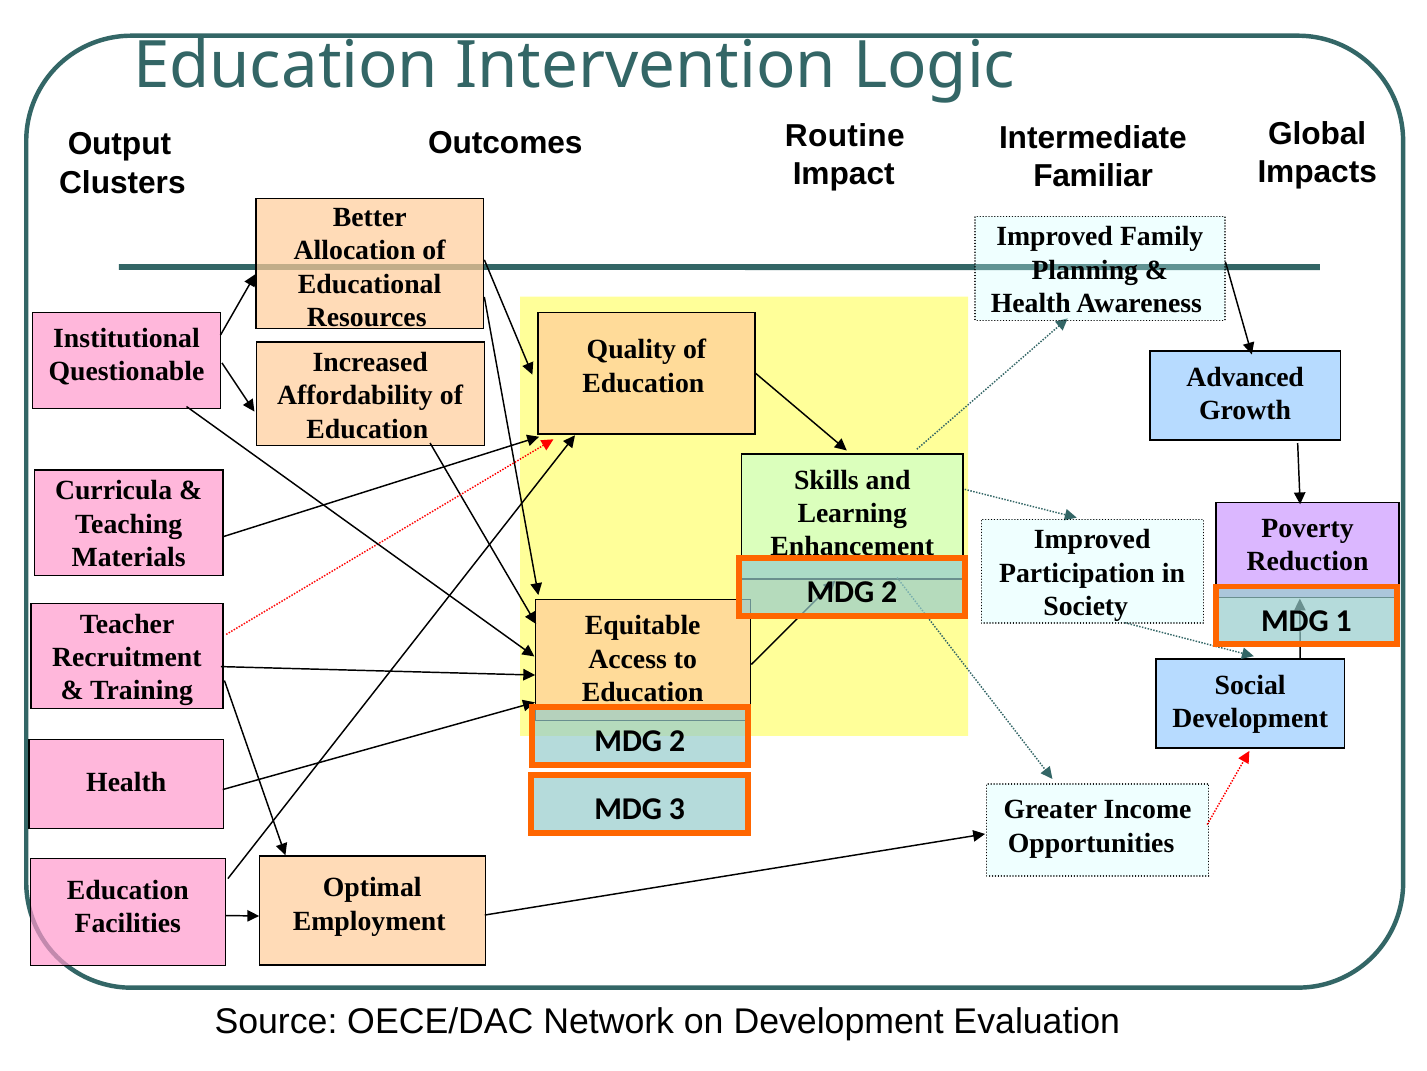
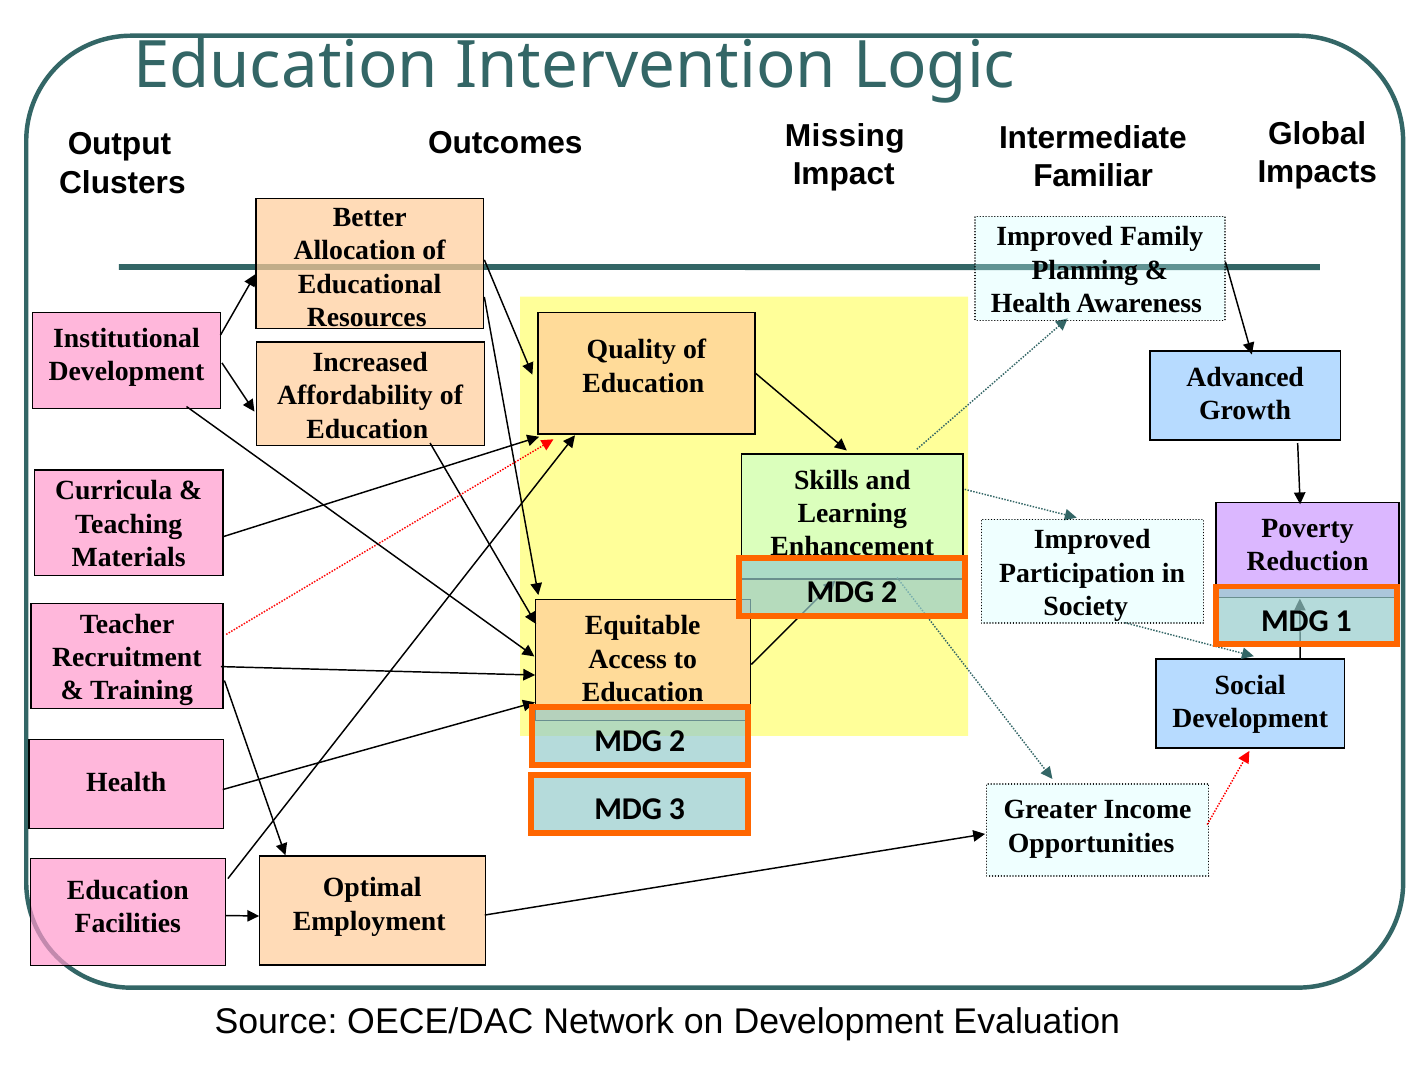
Routine: Routine -> Missing (845, 136)
Questionable: Questionable -> Development (126, 371)
